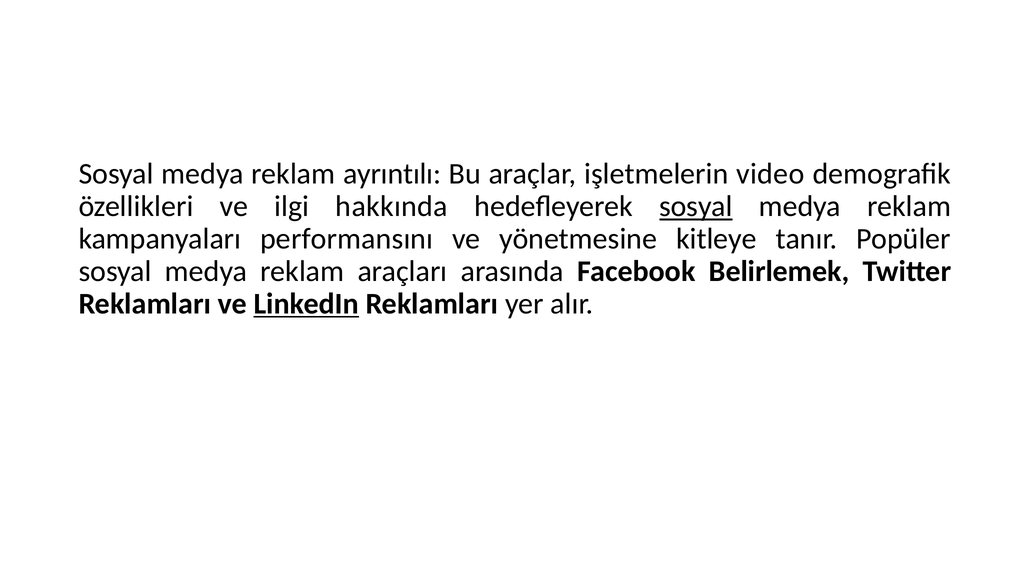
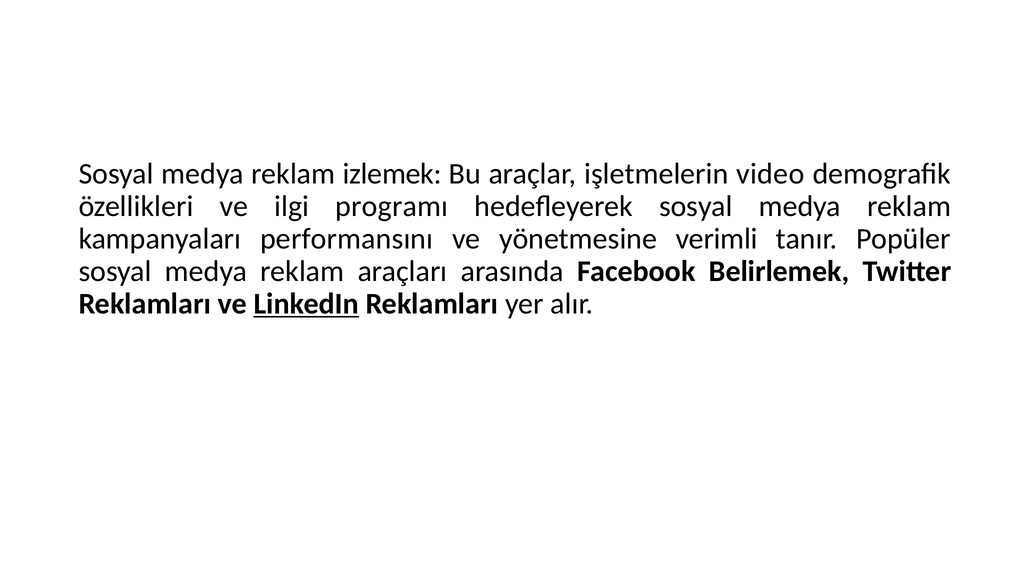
ayrıntılı: ayrıntılı -> izlemek (392, 174)
hakkında: hakkında -> programı (392, 207)
sosyal underline: present -> none (696, 207)
kitleye: kitleye -> verimli (717, 239)
